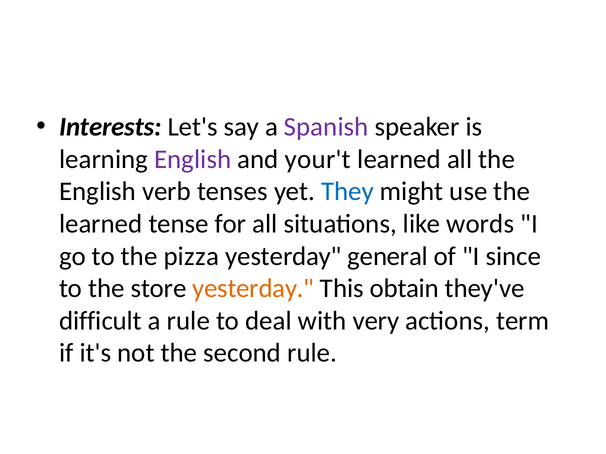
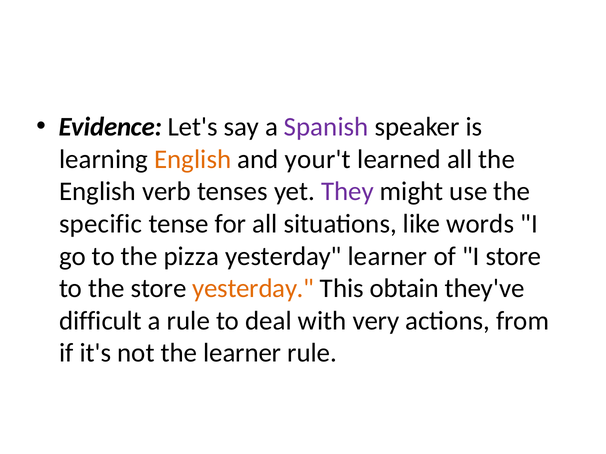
Interests: Interests -> Evidence (110, 127)
English colour: purple -> orange (193, 159)
They colour: blue -> purple (347, 192)
learned: learned -> specific (101, 224)
yesterday general: general -> learner (387, 256)
I since: since -> store (514, 256)
term: term -> from (523, 321)
the second: second -> learner (242, 353)
